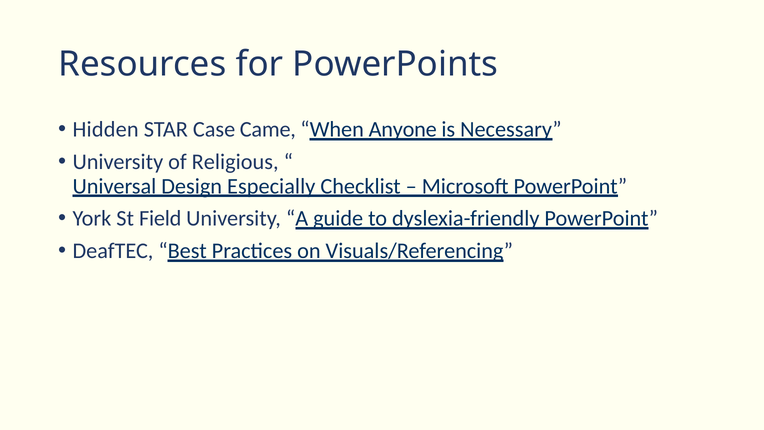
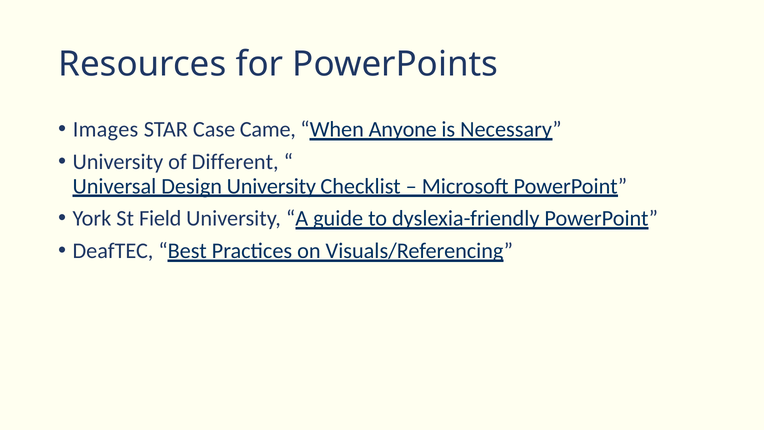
Hidden: Hidden -> Images (106, 130)
Religious: Religious -> Different (235, 162)
Design Especially: Especially -> University (271, 186)
